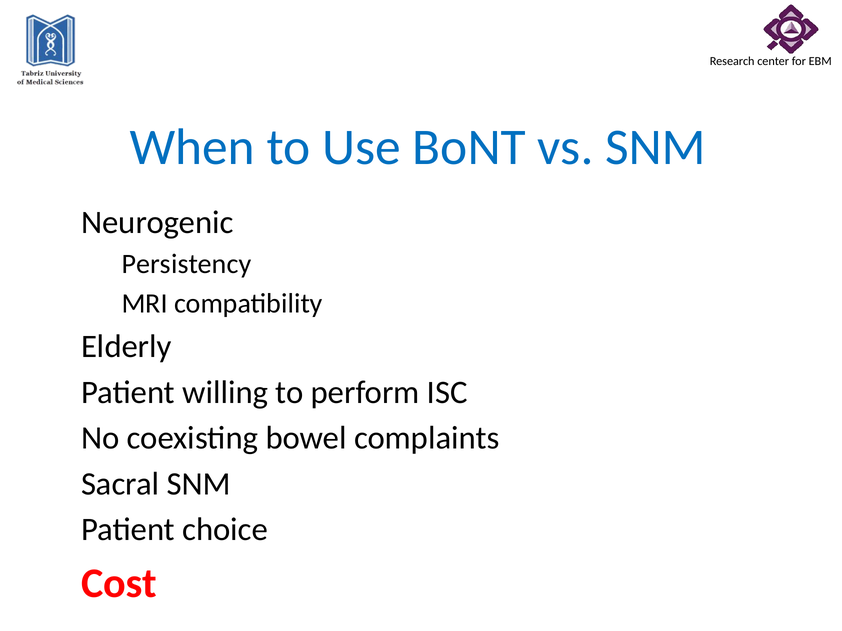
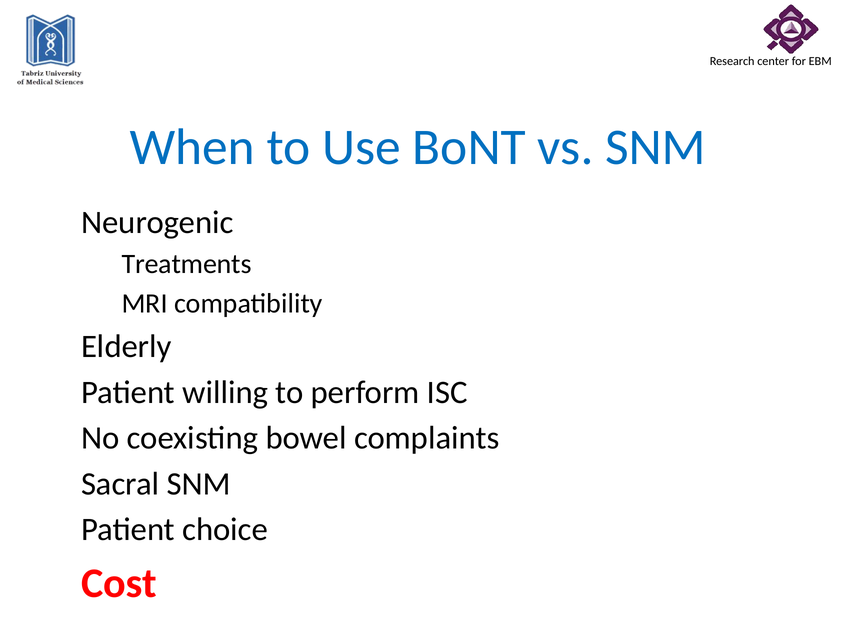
Persistency: Persistency -> Treatments (187, 264)
